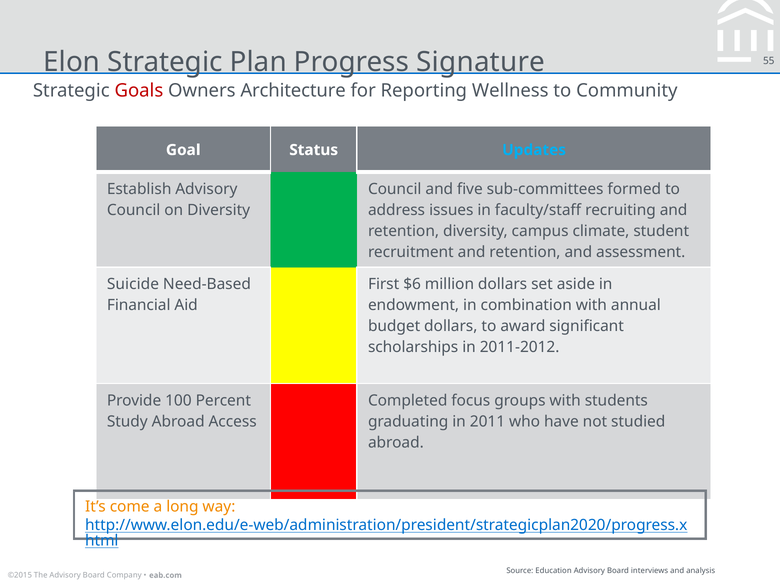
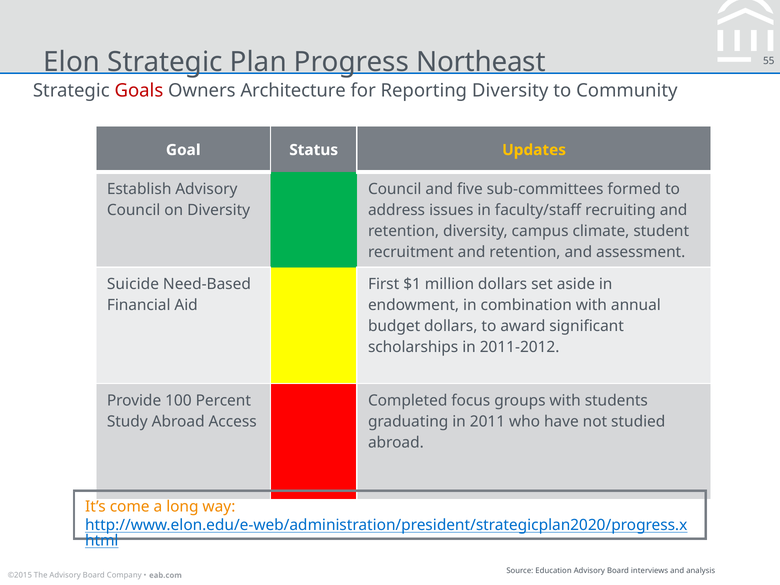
Signature: Signature -> Northeast (481, 62)
Reporting Wellness: Wellness -> Diversity (510, 90)
Updates colour: light blue -> yellow (534, 150)
$6: $6 -> $1 (412, 284)
